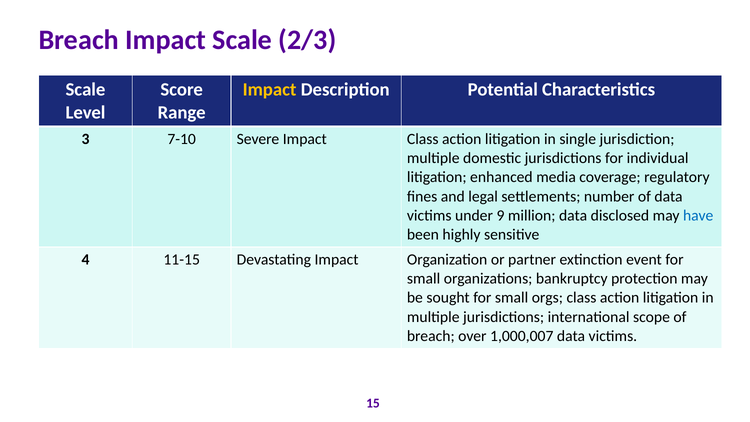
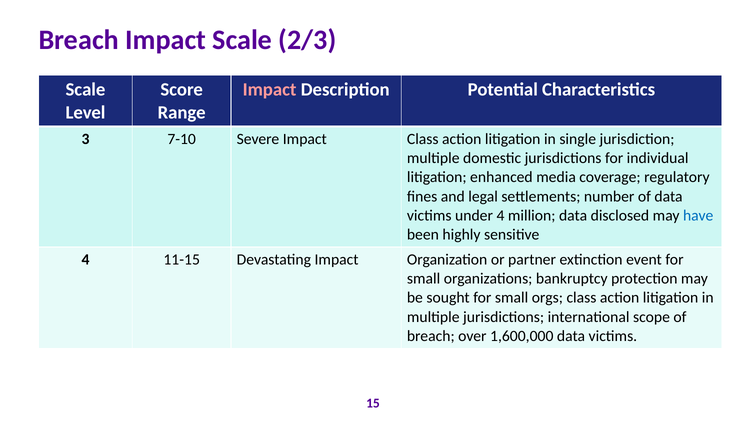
Impact colour: yellow -> pink (270, 89)
under 9: 9 -> 4 (500, 216)
1,000,007: 1,000,007 -> 1,600,000 (522, 336)
